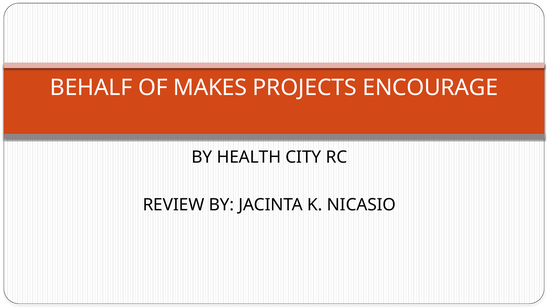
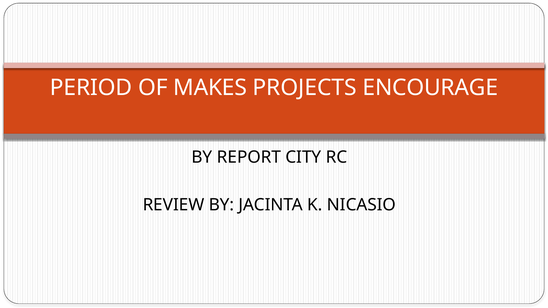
BEHALF: BEHALF -> PERIOD (91, 88)
HEALTH: HEALTH -> REPORT (249, 157)
